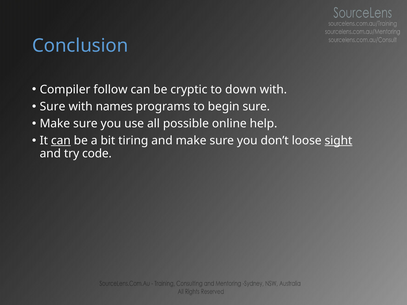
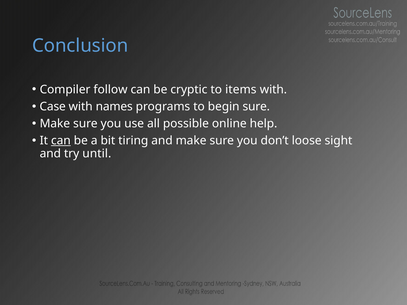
down: down -> items (241, 90)
Sure: Sure -> Case (53, 107)
sight underline: present -> none (338, 141)
code: code -> until (97, 154)
